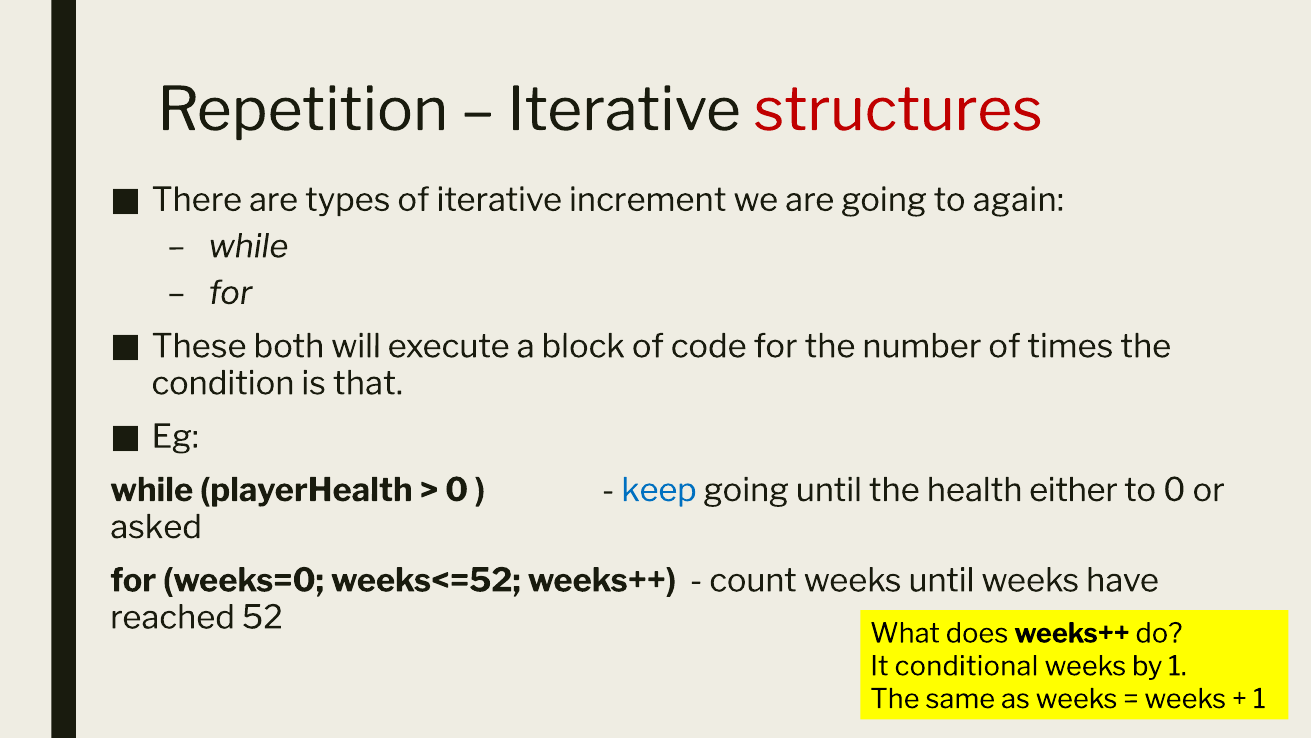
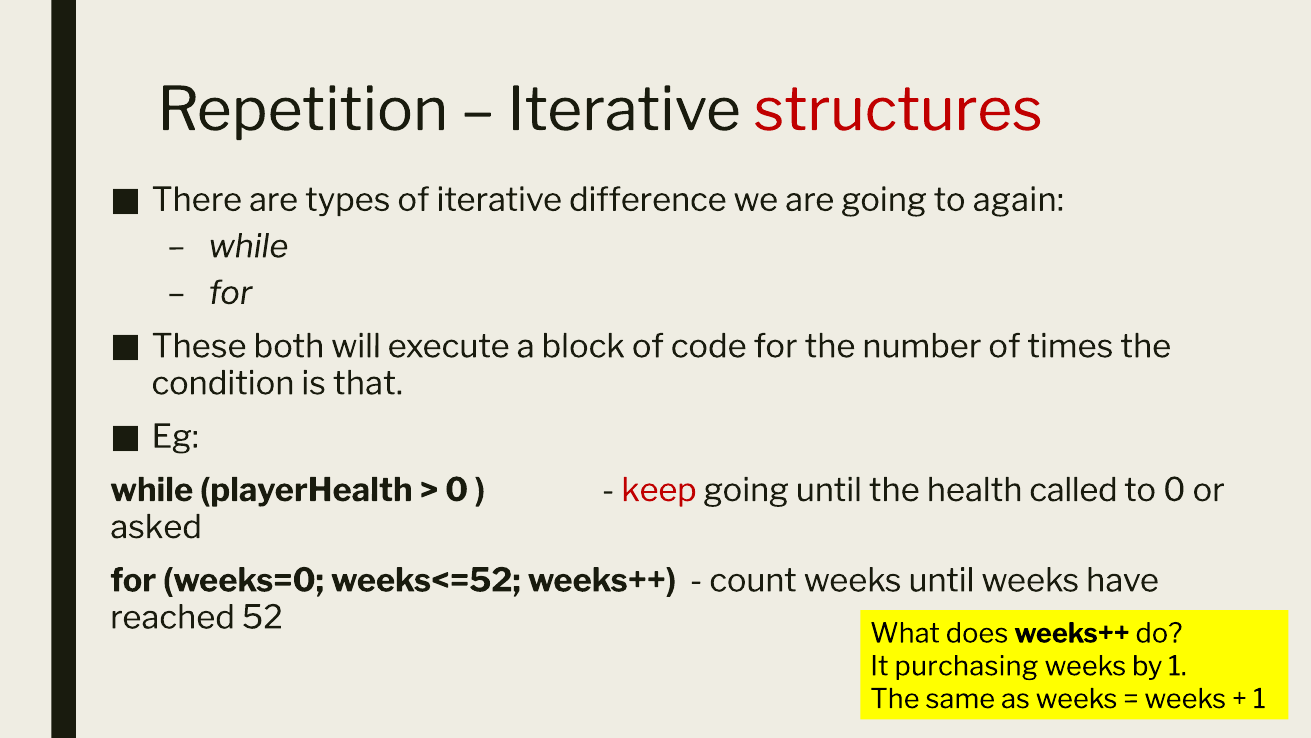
increment: increment -> difference (648, 200)
keep colour: blue -> red (659, 490)
either: either -> called (1073, 490)
conditional: conditional -> purchasing (966, 666)
